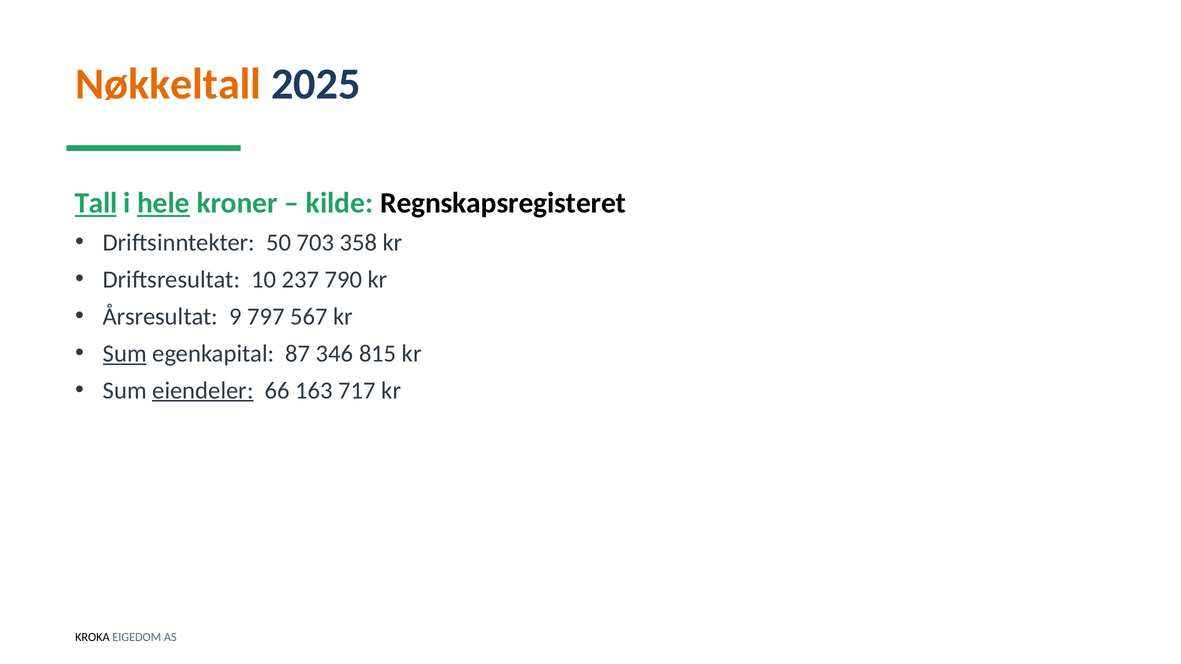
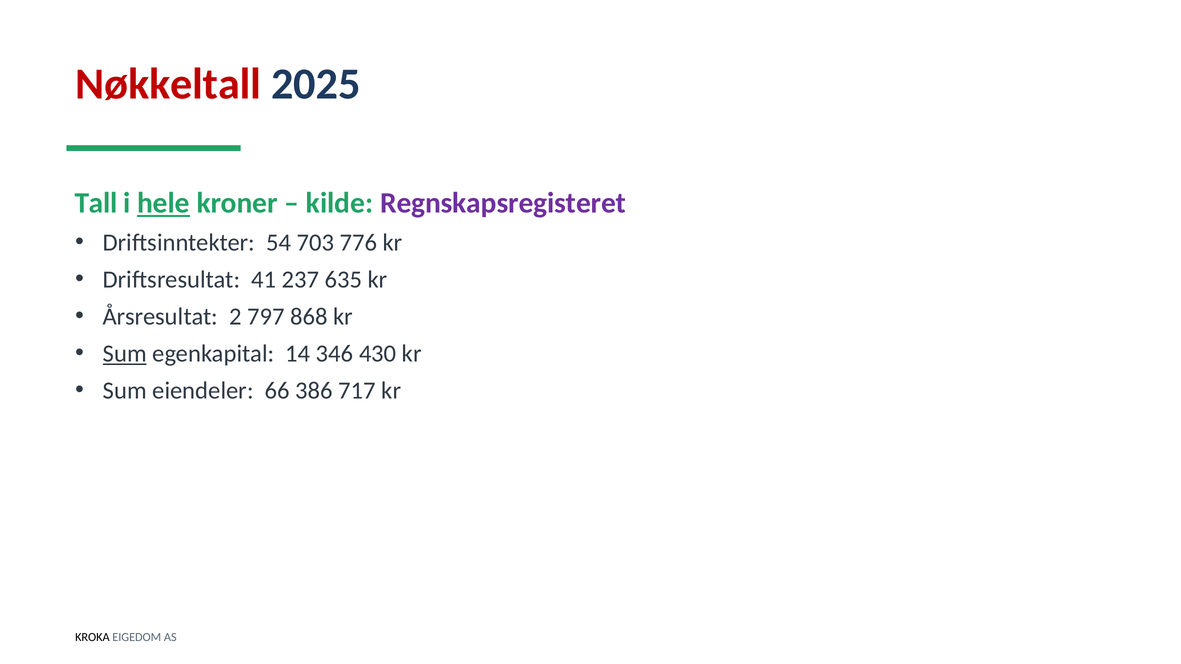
Nøkkeltall colour: orange -> red (168, 84)
Tall underline: present -> none (96, 203)
Regnskapsregisteret colour: black -> purple (503, 203)
50: 50 -> 54 (279, 243)
358: 358 -> 776 (358, 243)
10: 10 -> 41 (264, 280)
790: 790 -> 635 (344, 280)
9: 9 -> 2 (235, 317)
567: 567 -> 868 (309, 317)
87: 87 -> 14 (298, 354)
815: 815 -> 430 (378, 354)
eiendeler underline: present -> none (203, 391)
163: 163 -> 386 (314, 391)
